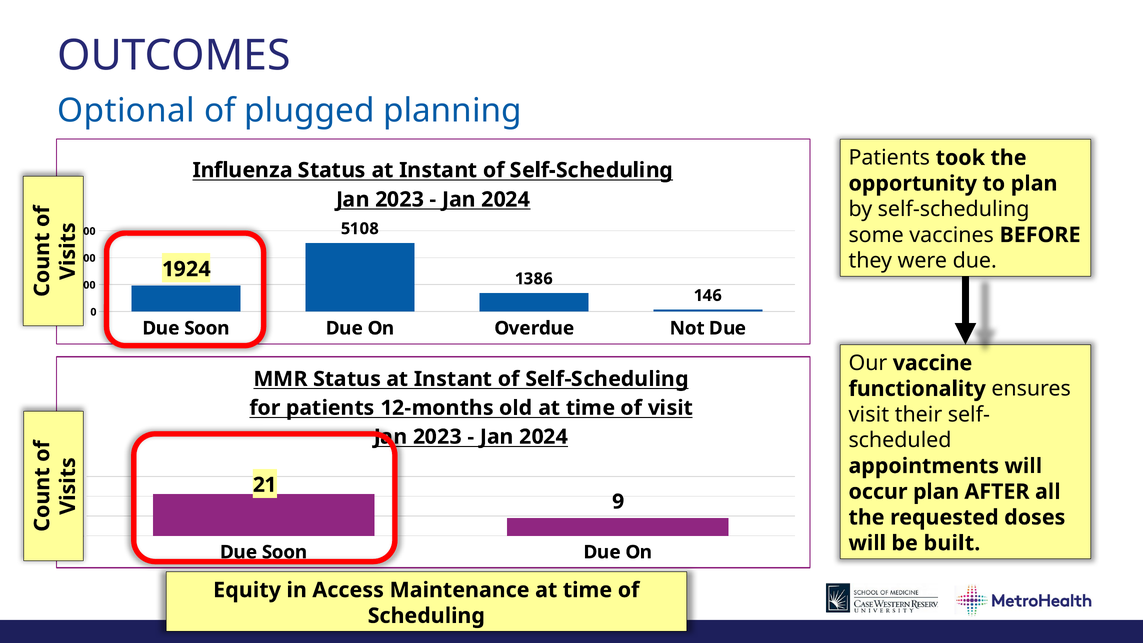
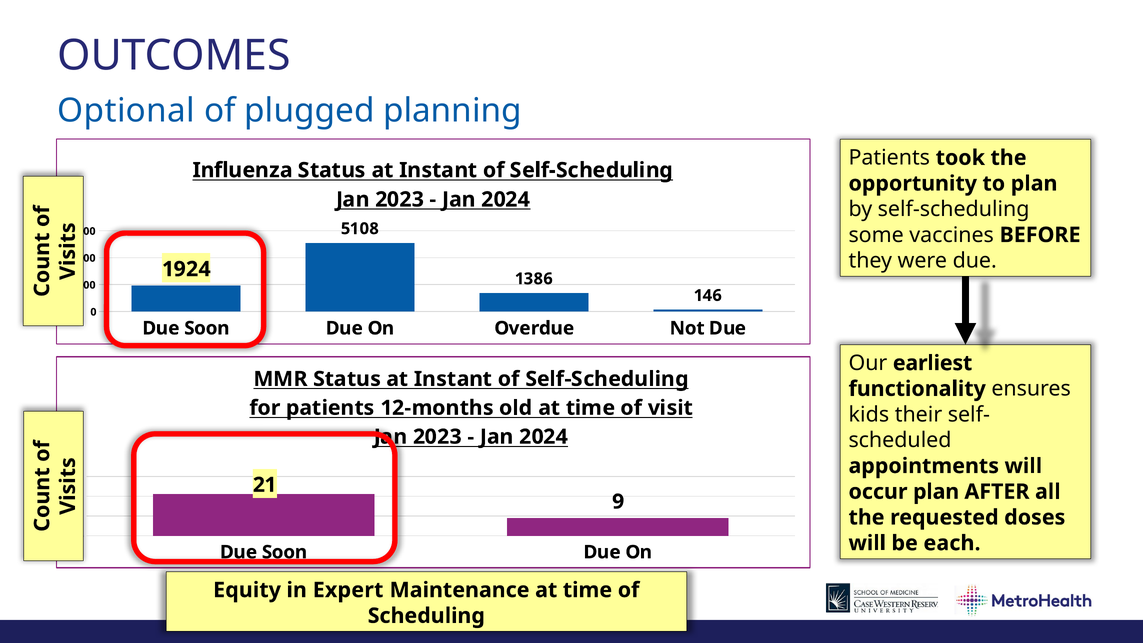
vaccine: vaccine -> earliest (933, 363)
visit: visit -> kids (869, 415)
built: built -> each (952, 543)
Access: Access -> Expert (348, 590)
